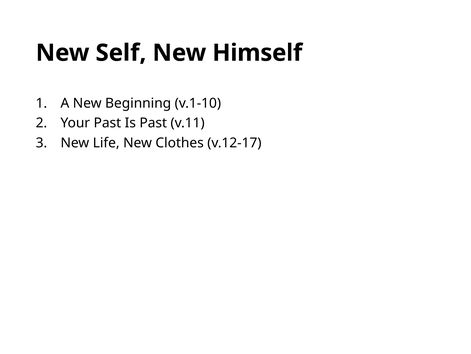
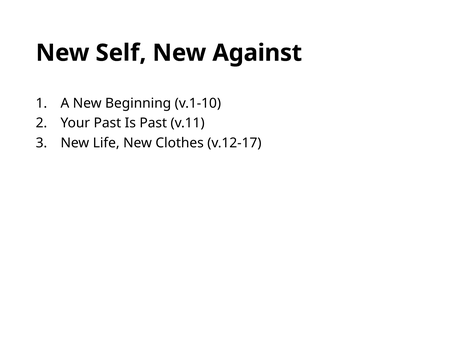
Himself: Himself -> Against (257, 53)
